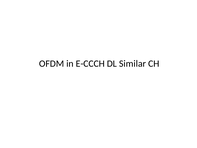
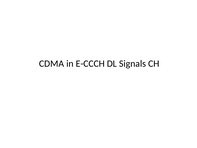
OFDM: OFDM -> CDMA (52, 63)
Similar: Similar -> Signals (133, 63)
